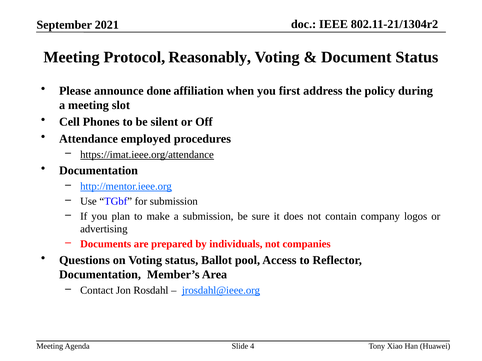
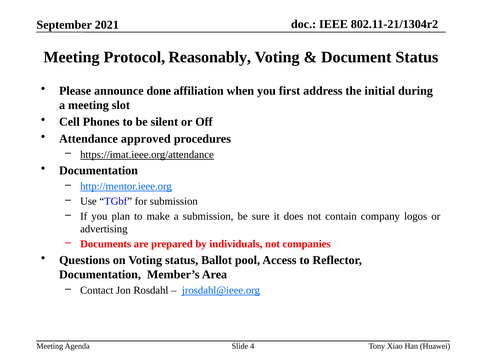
policy: policy -> initial (380, 91)
employed: employed -> approved (146, 139)
